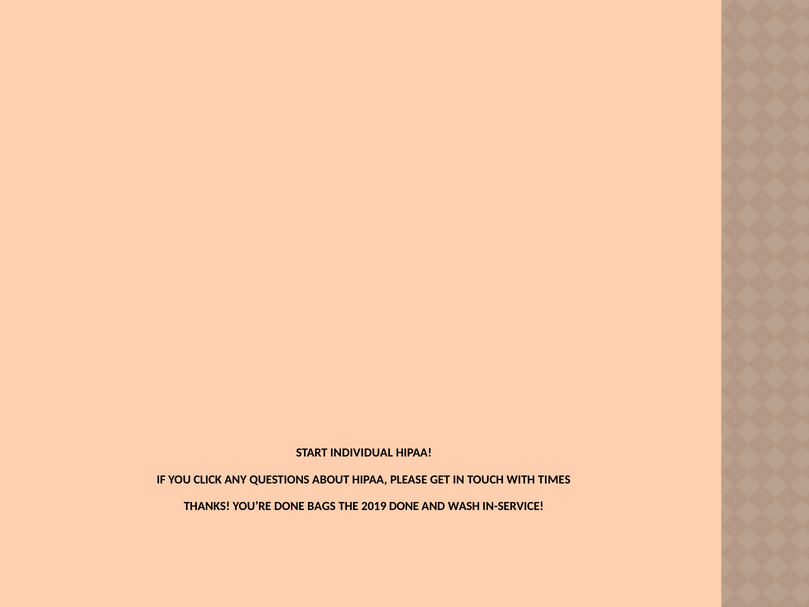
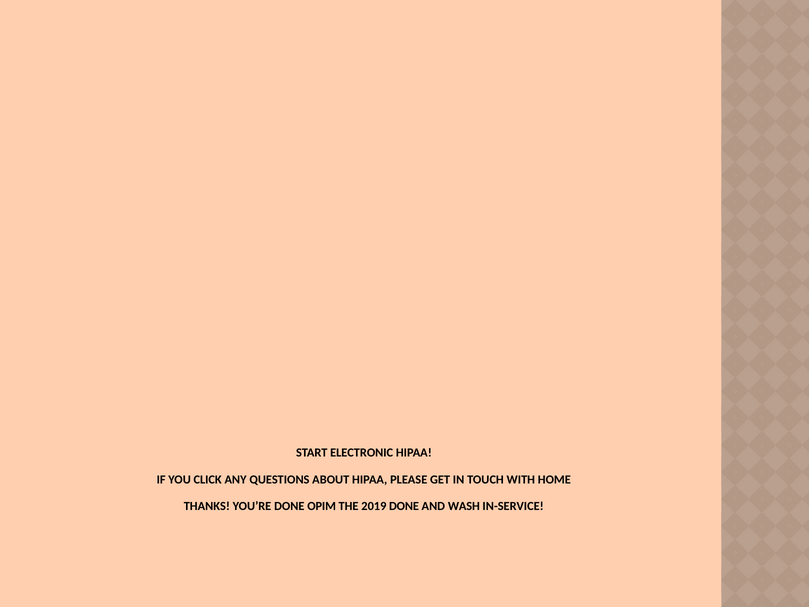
INDIVIDUAL: INDIVIDUAL -> ELECTRONIC (362, 453)
TIMES: TIMES -> HOME (554, 479)
BAGS: BAGS -> OPIM (322, 506)
